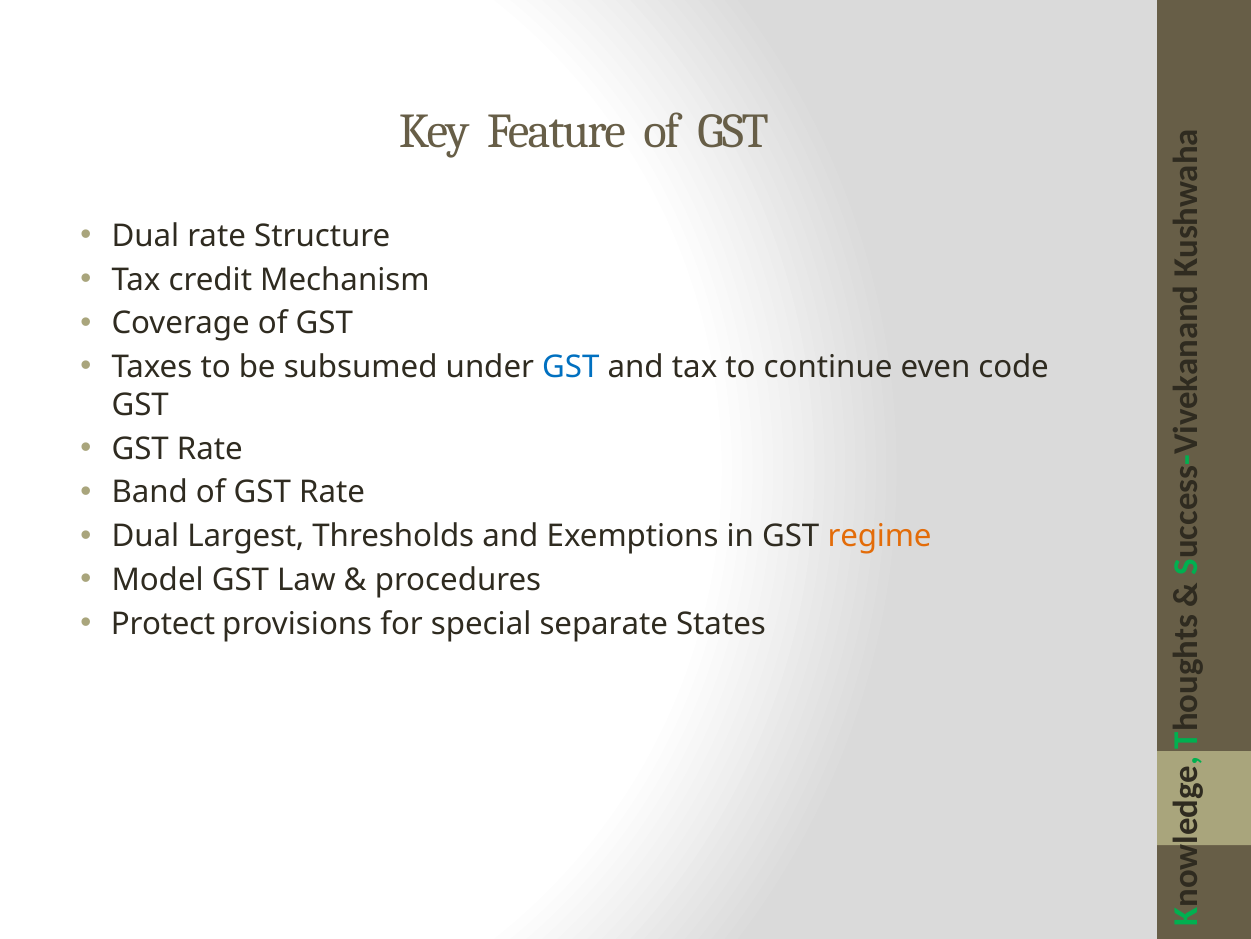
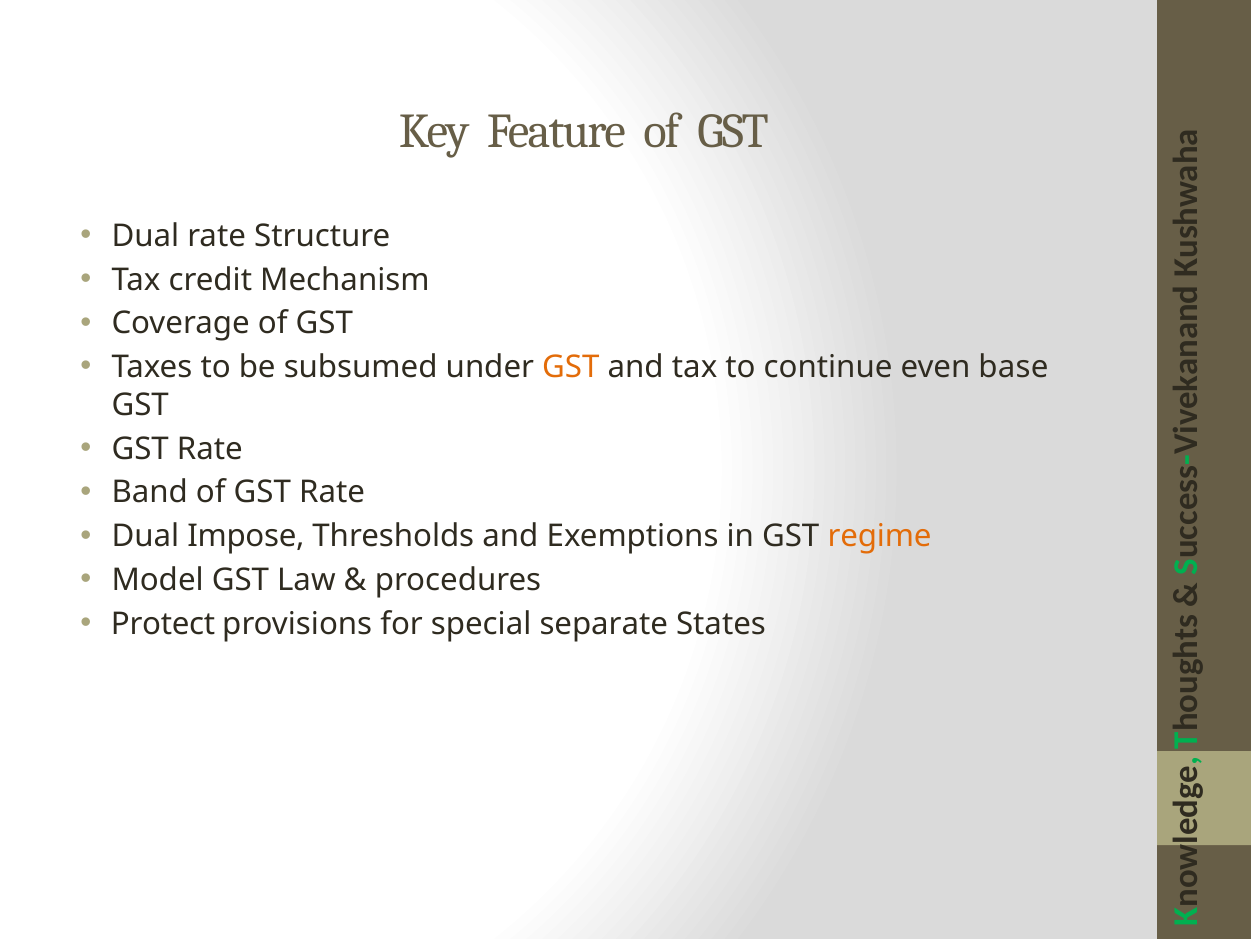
GST colour: blue -> orange (571, 367)
code: code -> base (1013, 367)
Largest: Largest -> Impose (246, 536)
